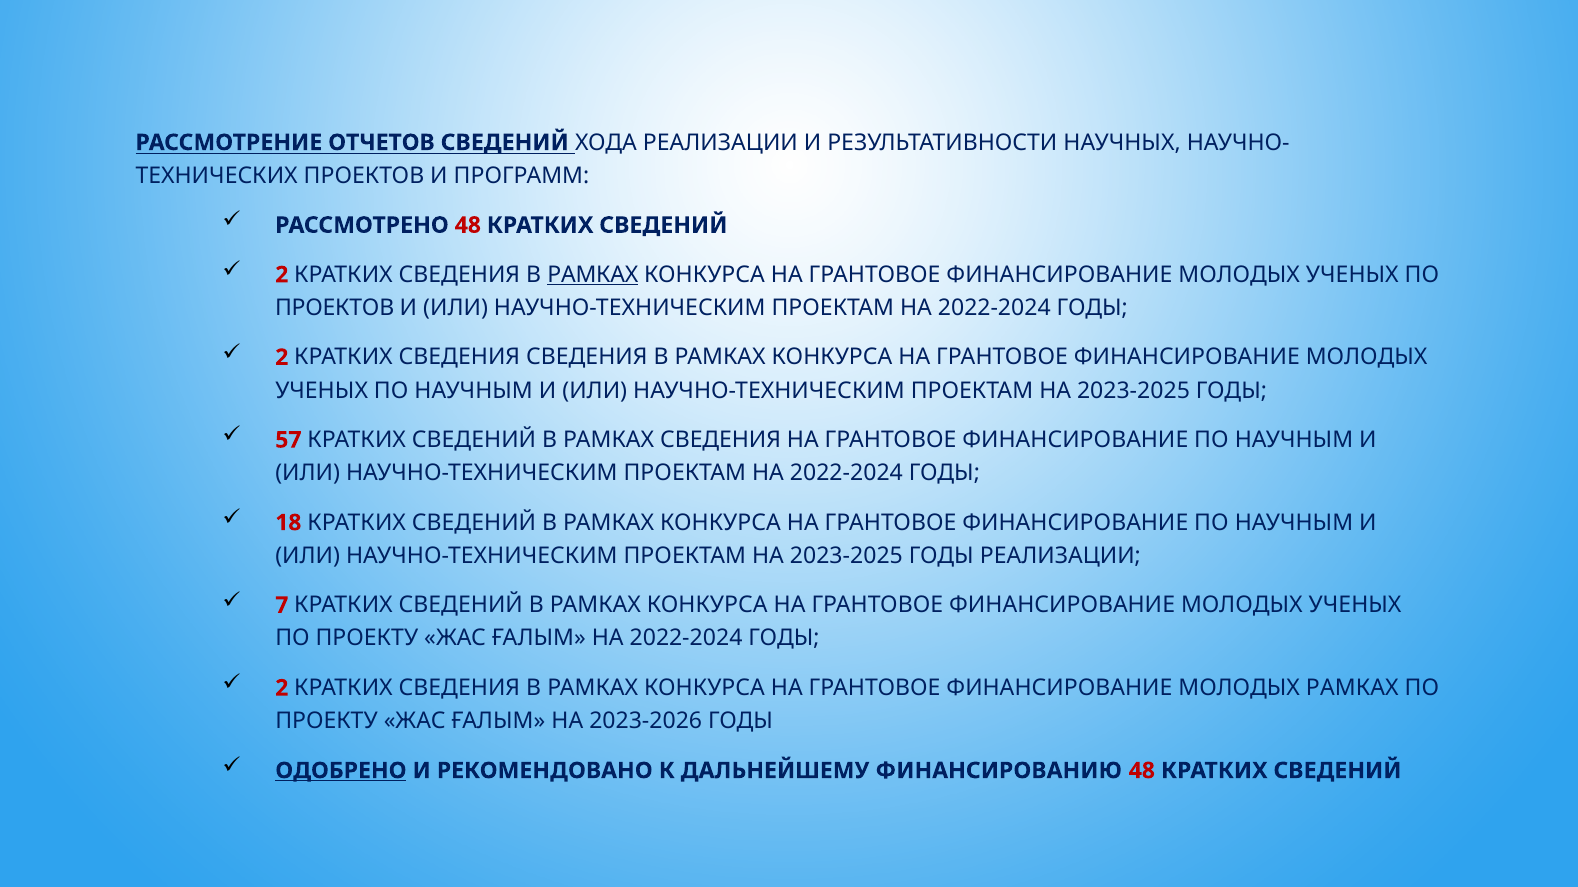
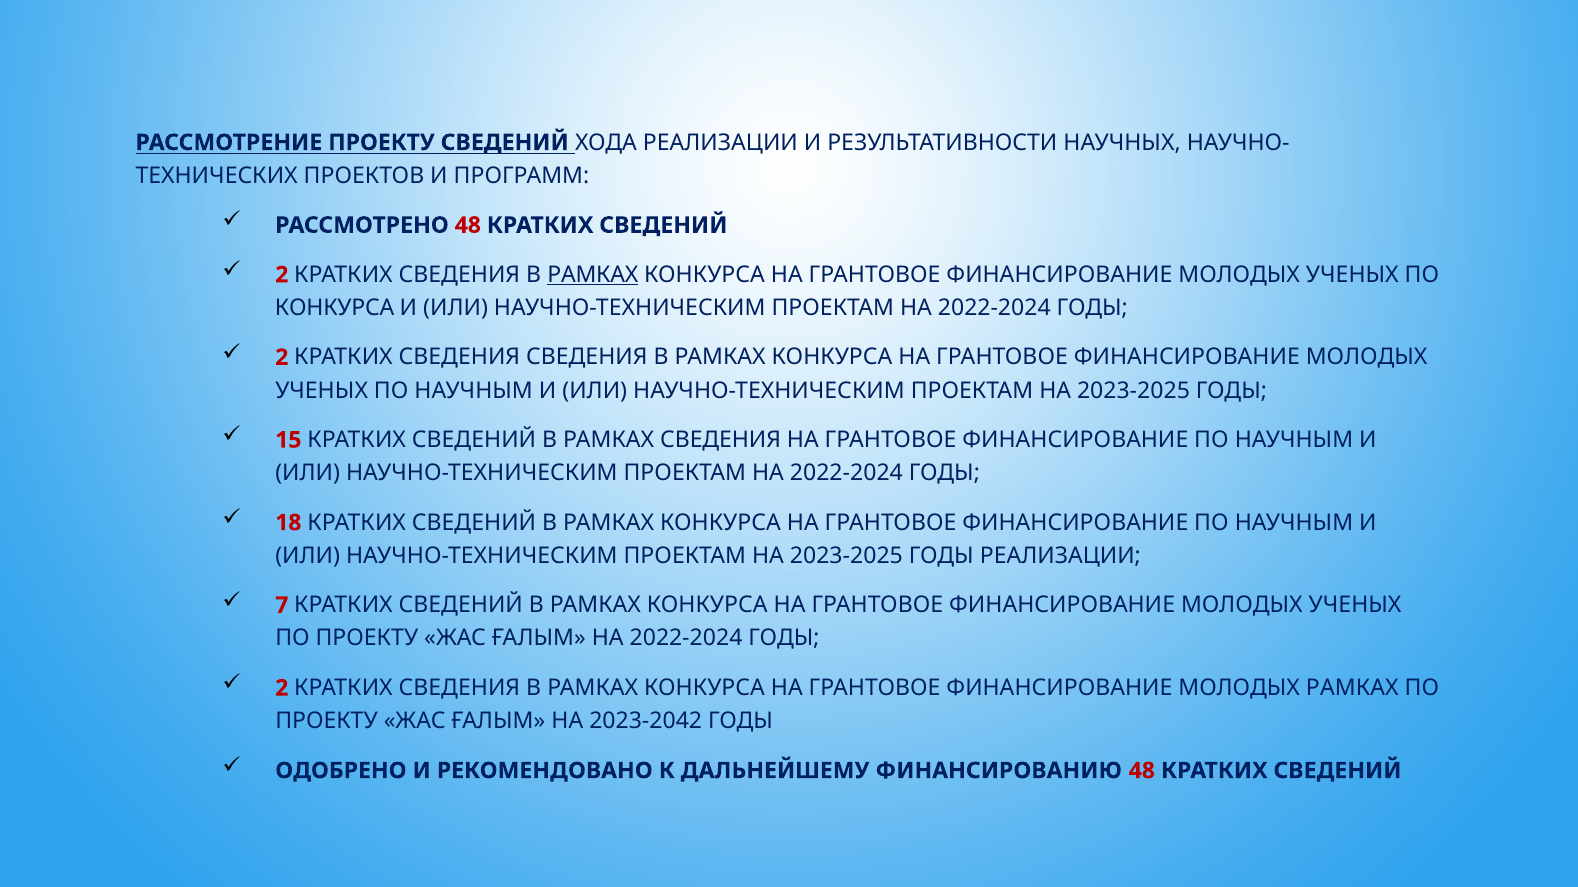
РАССМОТРЕНИЕ ОТЧЕТОВ: ОТЧЕТОВ -> ПРОЕКТУ (381, 143)
ПРОЕКТОВ: ПРОЕКТОВ -> КОНКУРСА (335, 308)
57: 57 -> 15 (288, 440)
2023-2026: 2023-2026 -> 2023-2042 (646, 722)
ОДОБРЕНО underline: present -> none (341, 771)
